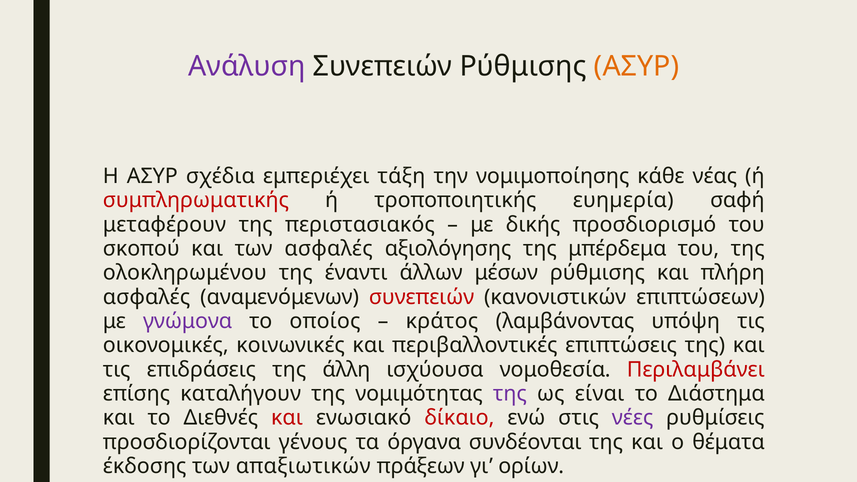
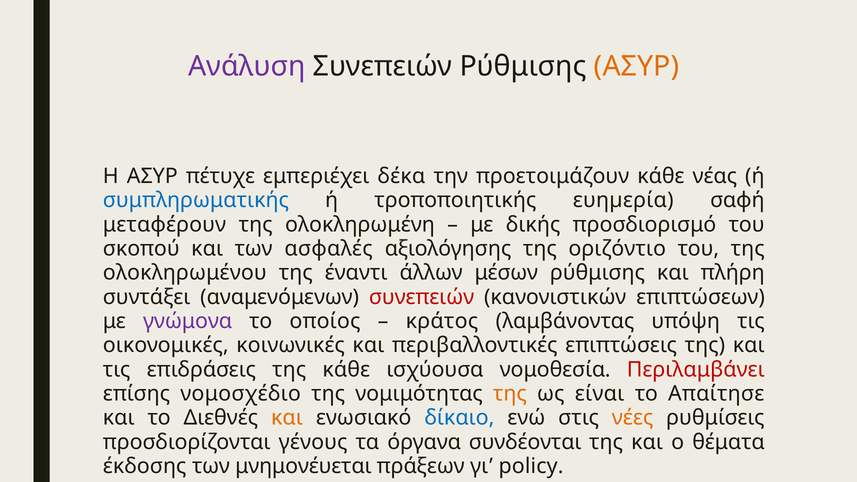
σχέδια: σχέδια -> πέτυχε (221, 176)
τάξη: τάξη -> δέκα (401, 176)
νομιμοποίησης: νομιμοποίησης -> προετοιμάζουν (553, 176)
συμπληρωματικής colour: red -> blue (196, 200)
περιστασιακός: περιστασιακός -> ολοκληρωμένη (360, 224)
μπέρδεμα: μπέρδεμα -> οριζόντιο (617, 249)
ασφαλές: ασφαλές -> συντάξει (147, 297)
της άλλη: άλλη -> κάθε (346, 369)
καταλήγουν: καταλήγουν -> νομοσχέδιο (241, 394)
της colour: purple -> orange (510, 394)
Διάστημα: Διάστημα -> Απαίτησε (716, 394)
και colour: red -> orange (287, 418)
δίκαιο colour: red -> blue (459, 418)
νέες colour: purple -> orange (633, 418)
απαξιωτικών: απαξιωτικών -> μνημονέυεται (303, 466)
ορίων: ορίων -> policy (531, 466)
